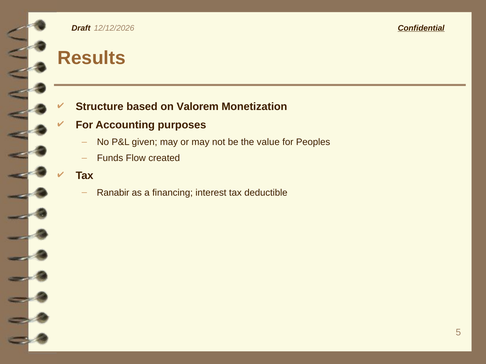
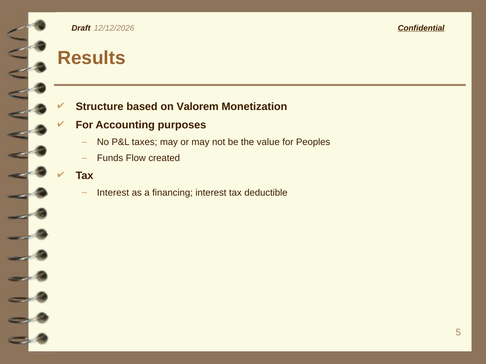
given: given -> taxes (145, 142)
Ranabir: Ranabir -> Interest (113, 193)
